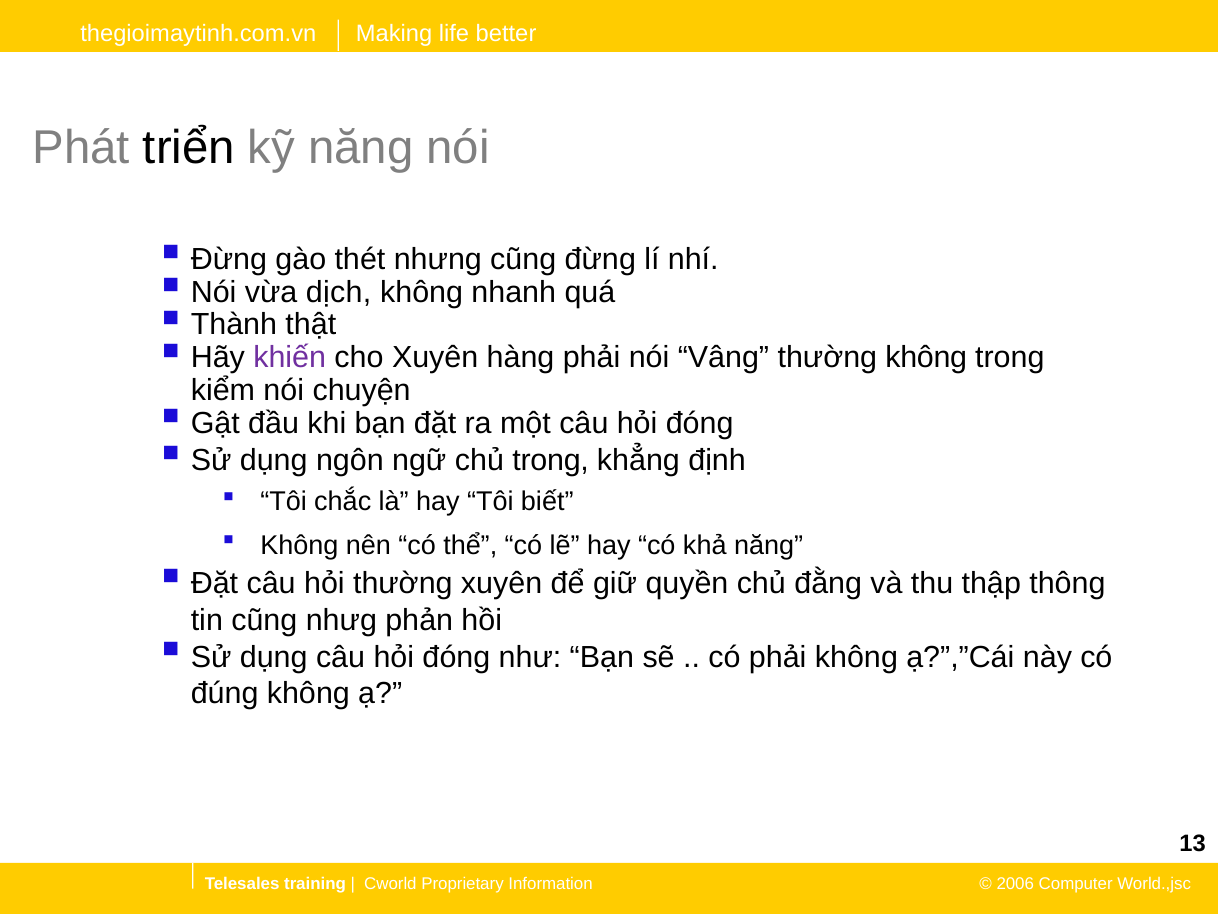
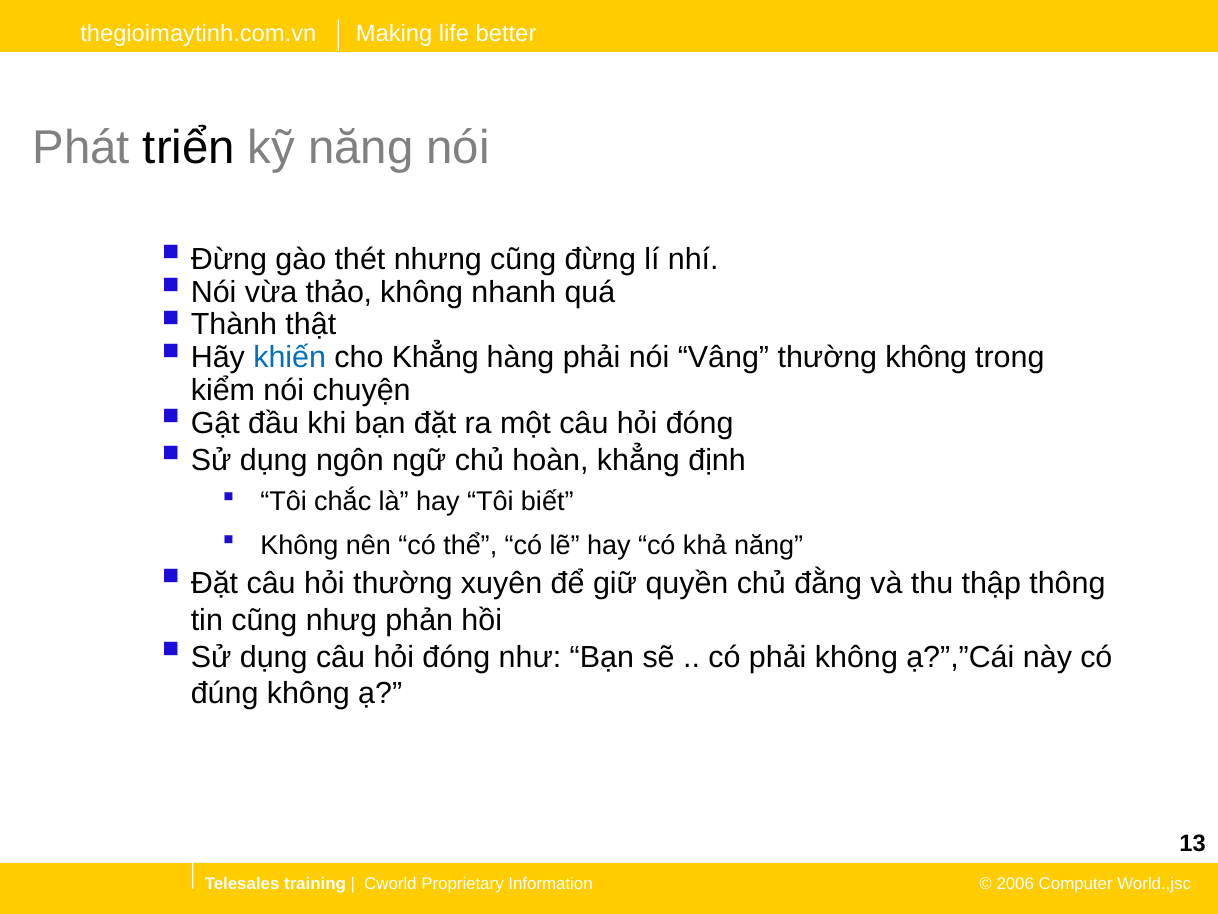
dịch: dịch -> thảo (339, 292)
khiến colour: purple -> blue (290, 358)
cho Xuyên: Xuyên -> Khẳng (435, 358)
chủ trong: trong -> hoàn (551, 460)
